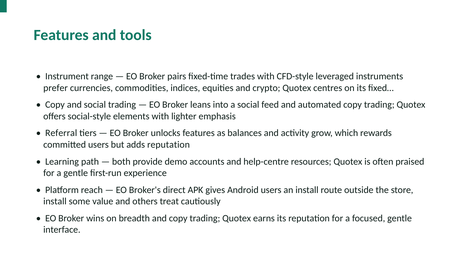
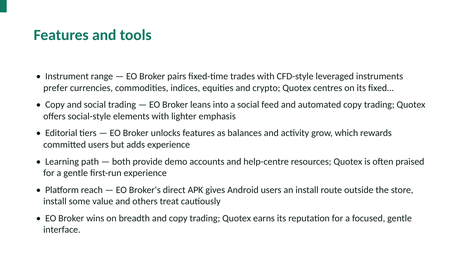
Referral: Referral -> Editorial (61, 133)
adds reputation: reputation -> experience (169, 145)
